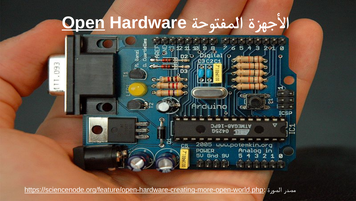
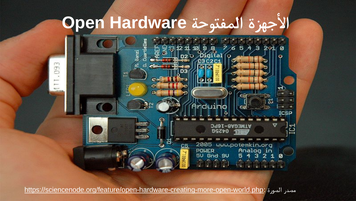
Open underline: present -> none (83, 23)
